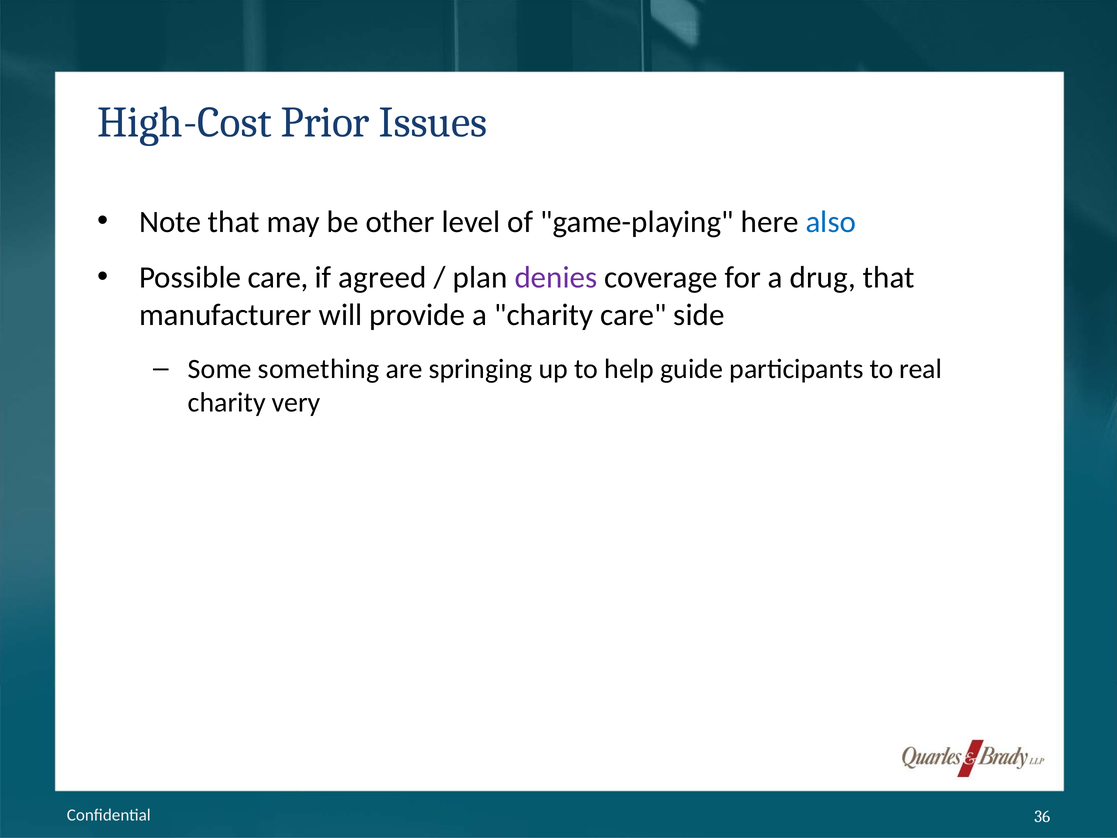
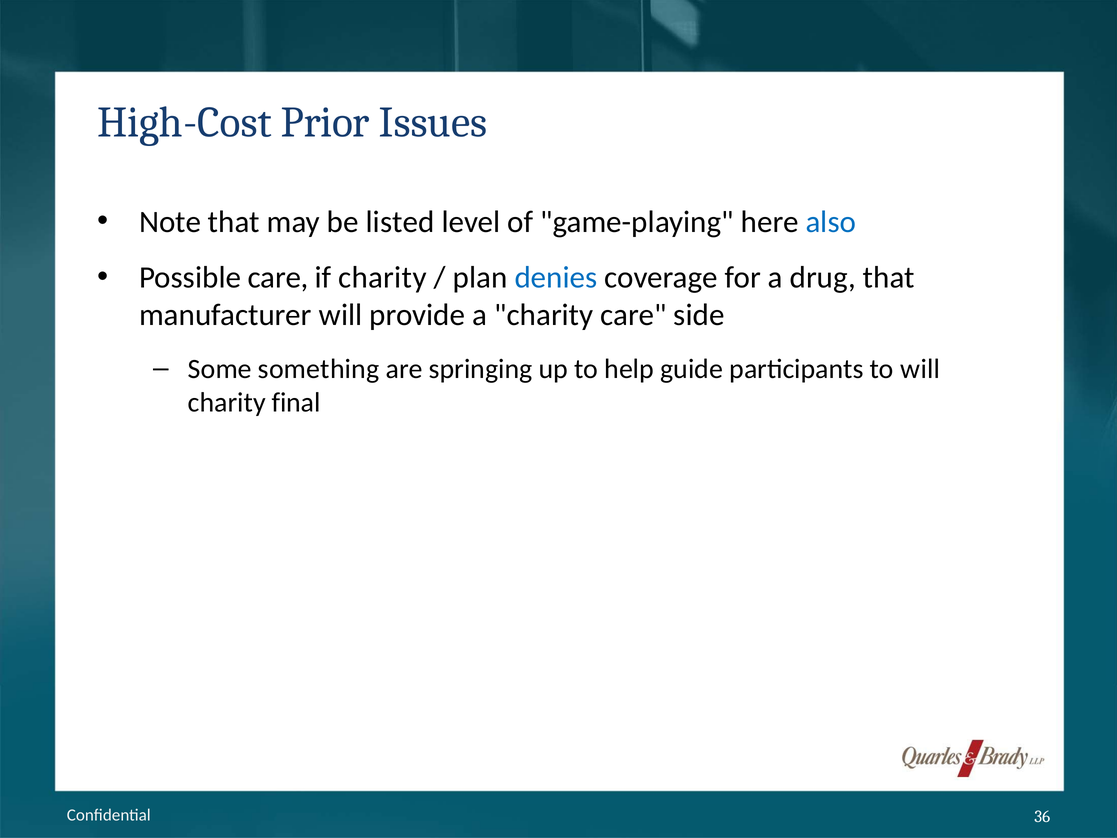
other: other -> listed (400, 222)
if agreed: agreed -> charity (382, 278)
denies colour: purple -> blue (556, 278)
to real: real -> will (920, 369)
very: very -> final (296, 402)
